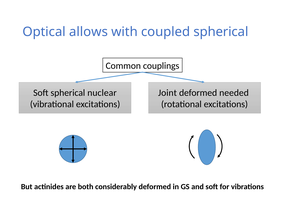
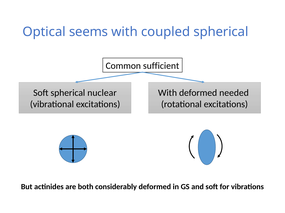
allows: allows -> seems (89, 32)
couplings: couplings -> sufficient (161, 66)
Joint: Joint -> With (167, 93)
